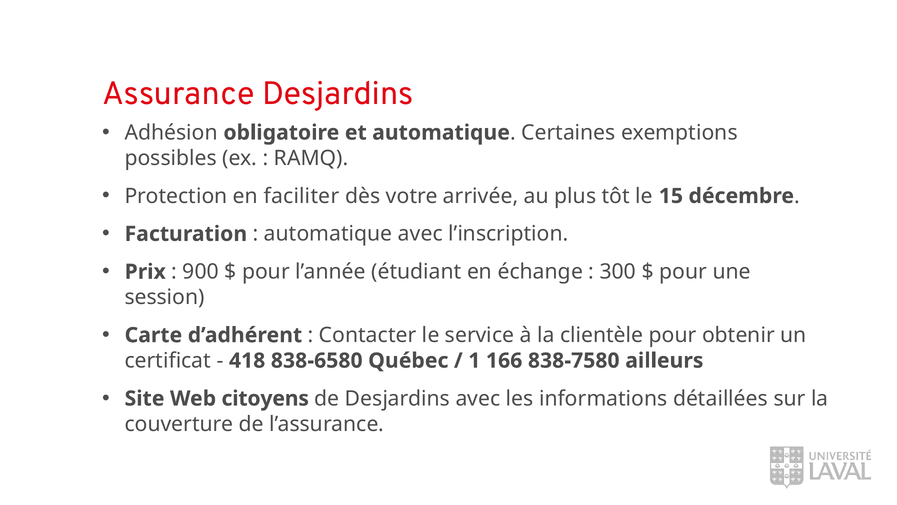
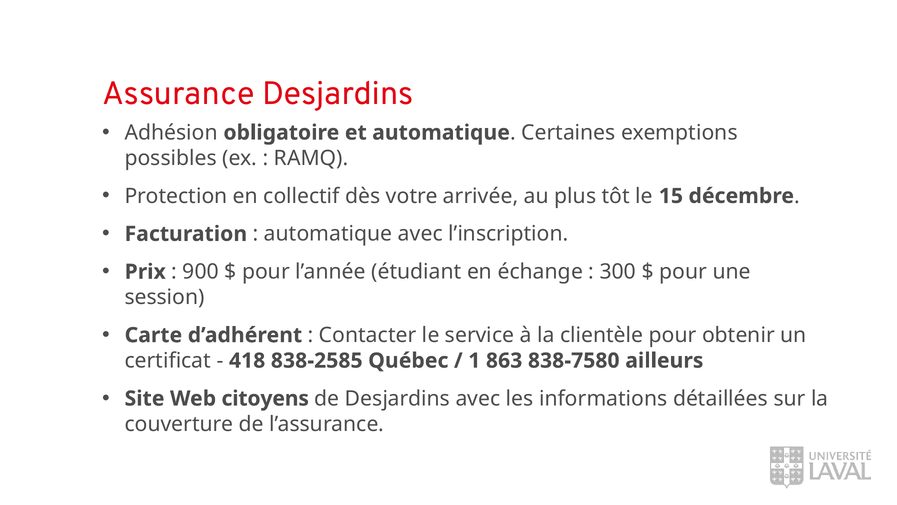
faciliter: faciliter -> collectif (302, 196)
838-6580: 838-6580 -> 838-2585 (317, 360)
166: 166 -> 863 (504, 360)
